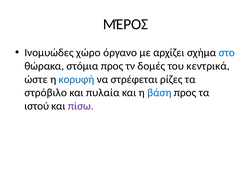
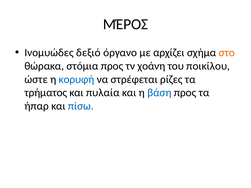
χώρο: χώρο -> δεξιό (88, 53)
στο colour: blue -> orange (227, 53)
δομές: δομές -> χοάνη (151, 66)
κεντρικά: κεντρικά -> ποικίλου (208, 66)
στρόβιλο: στρόβιλο -> τρήματος (46, 93)
ιστού: ιστού -> ήπαρ (37, 106)
πίσω colour: purple -> blue (81, 106)
